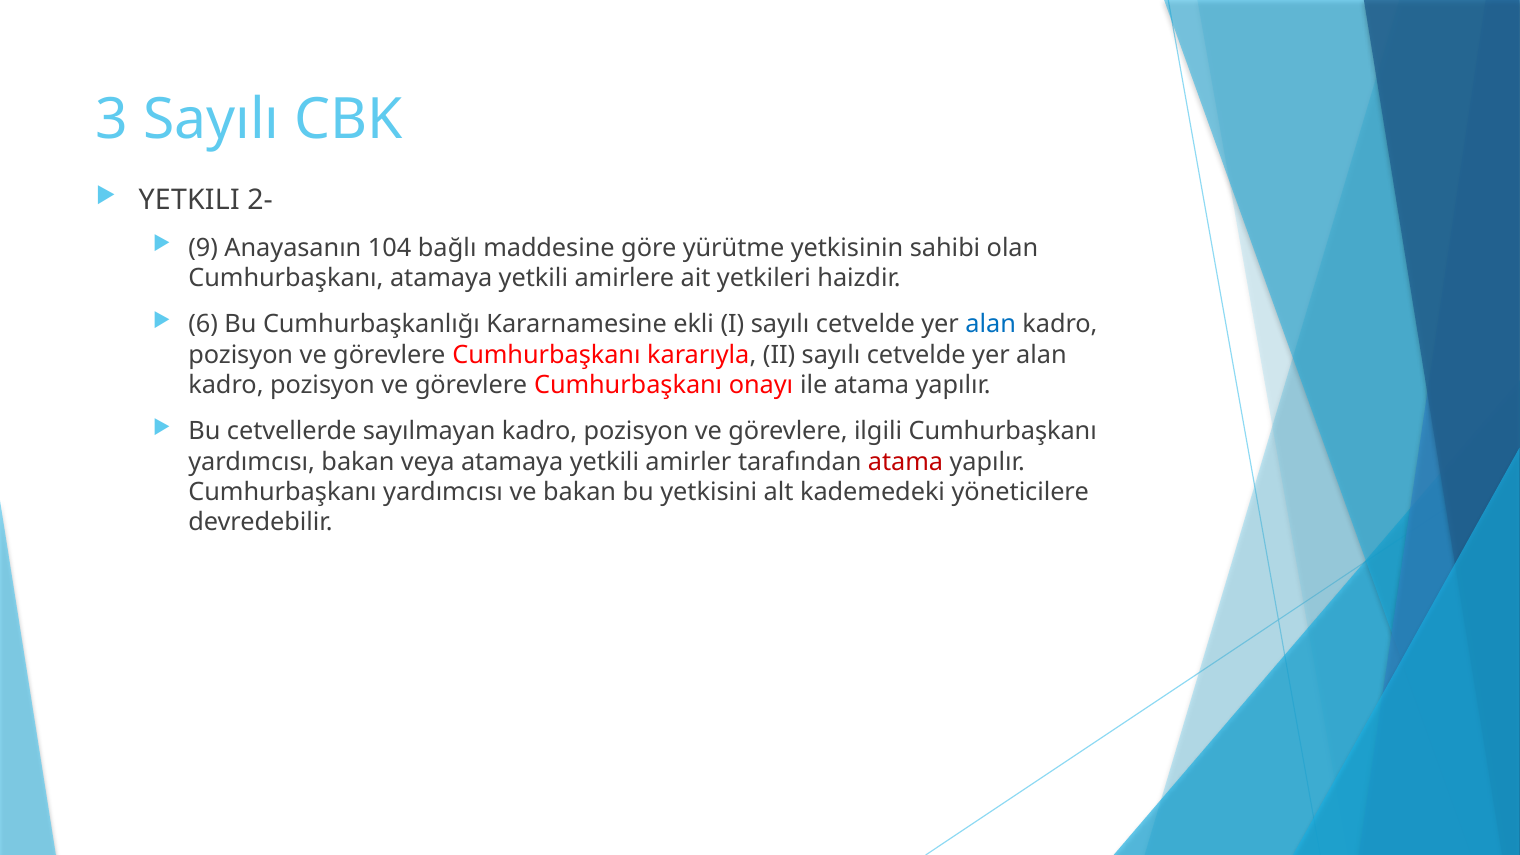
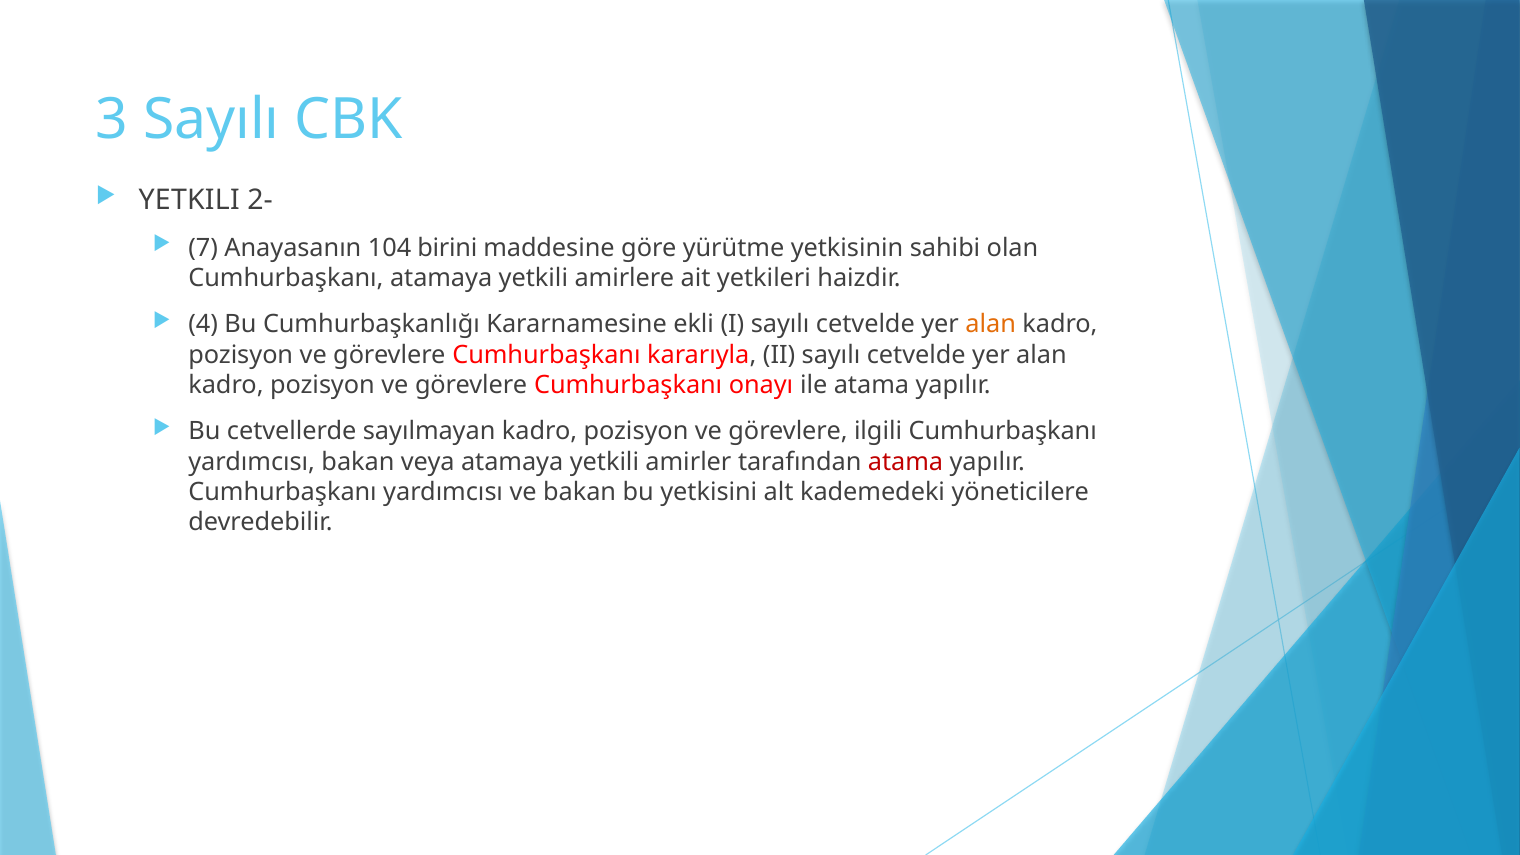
9: 9 -> 7 (203, 248)
bağlı: bağlı -> birini (447, 248)
6: 6 -> 4 (203, 324)
alan colour: blue -> orange (991, 324)
